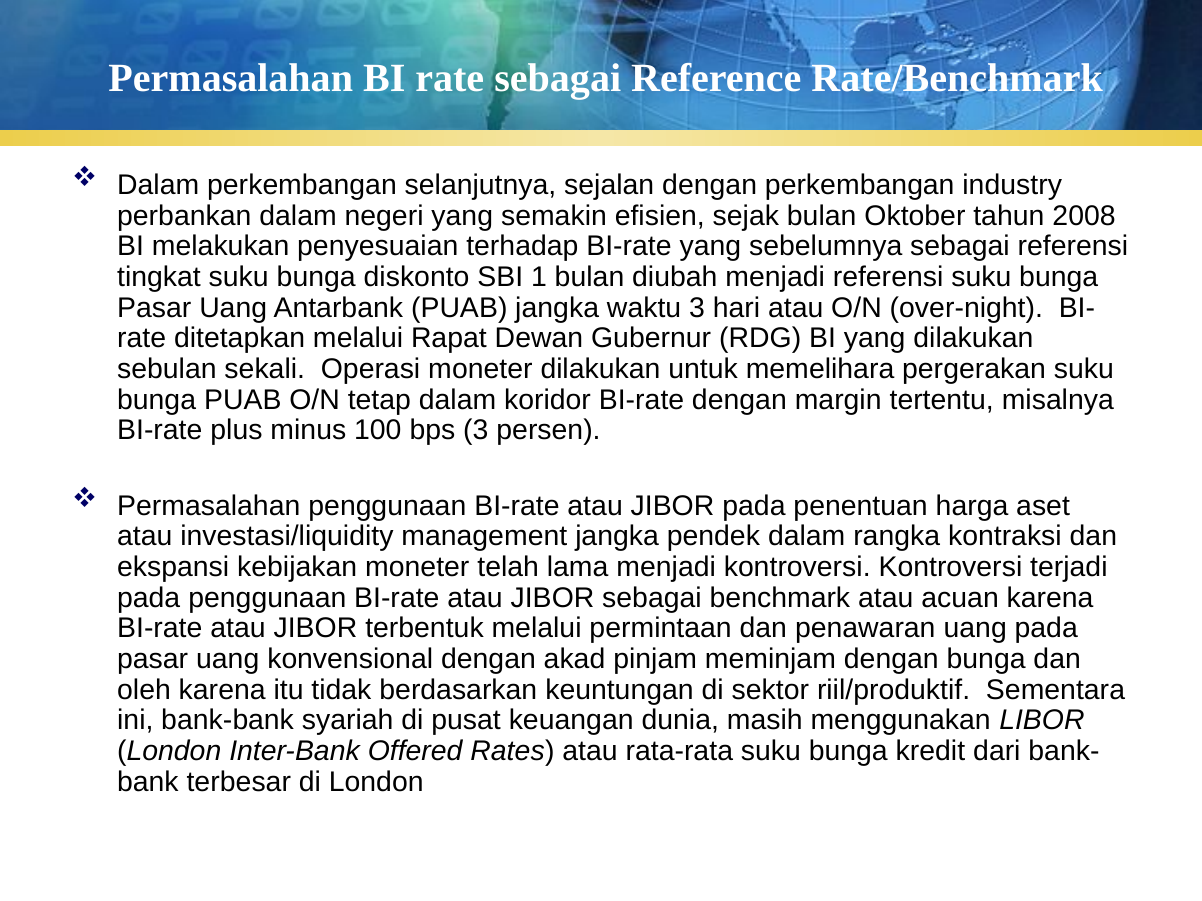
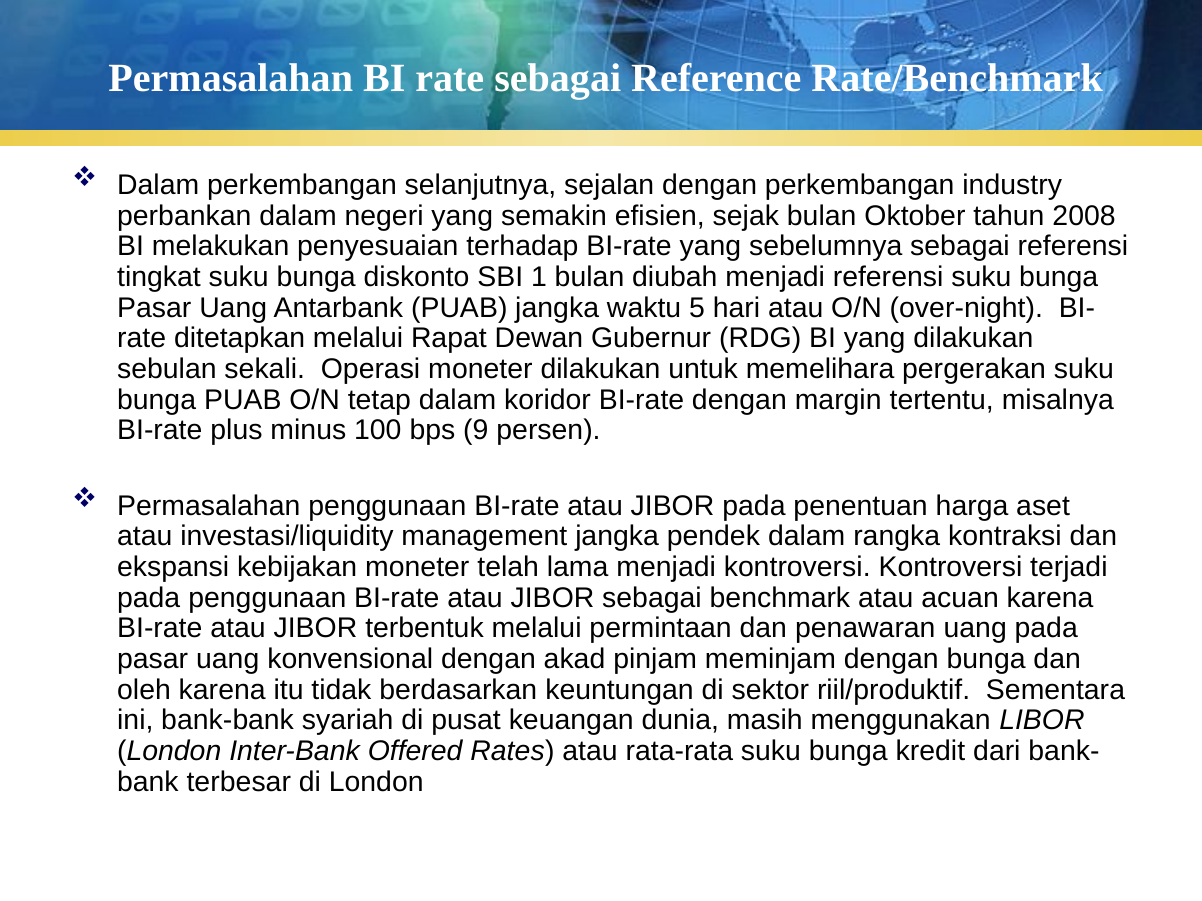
waktu 3: 3 -> 5 (697, 308)
bps 3: 3 -> 9 (476, 431)
